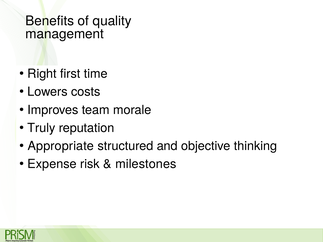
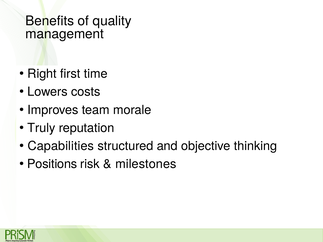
Appropriate: Appropriate -> Capabilities (61, 146)
Expense: Expense -> Positions (52, 164)
